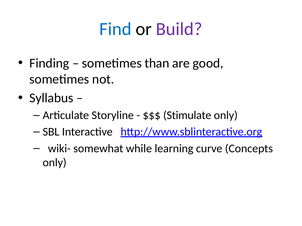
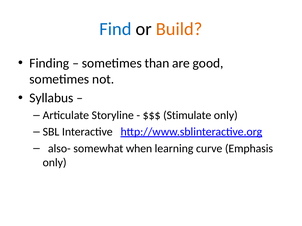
Build colour: purple -> orange (179, 29)
wiki-: wiki- -> also- (59, 149)
while: while -> when (139, 149)
Concepts: Concepts -> Emphasis (249, 149)
